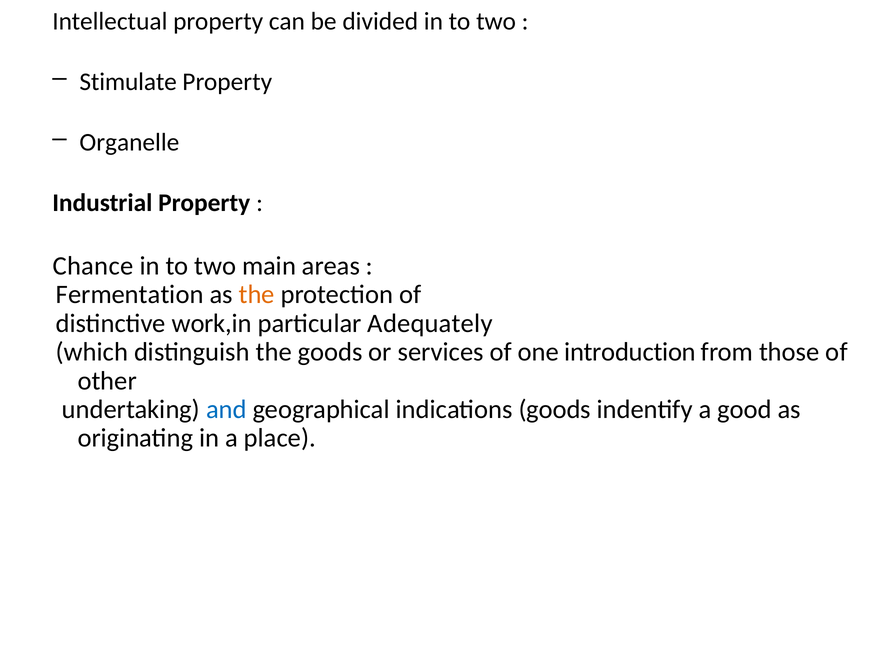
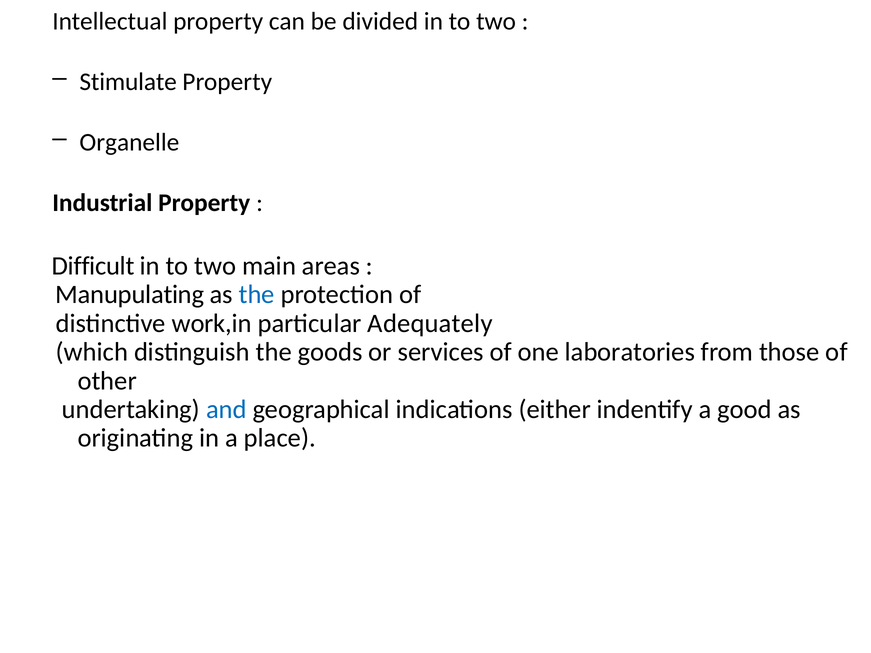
Chance: Chance -> Difficult (93, 266)
Fermentation: Fermentation -> Manupulating (130, 295)
the colour: orange -> blue (257, 295)
introduction: introduction -> laboratories (630, 352)
indications goods: goods -> either (555, 410)
